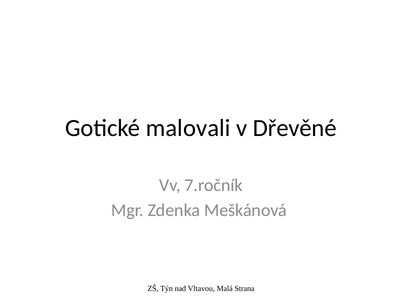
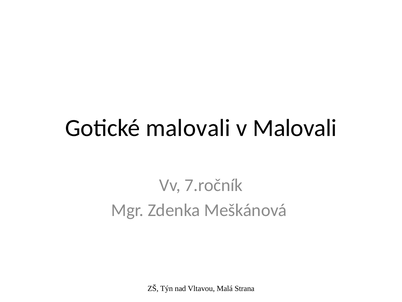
v Dřevěné: Dřevěné -> Malovali (295, 128)
